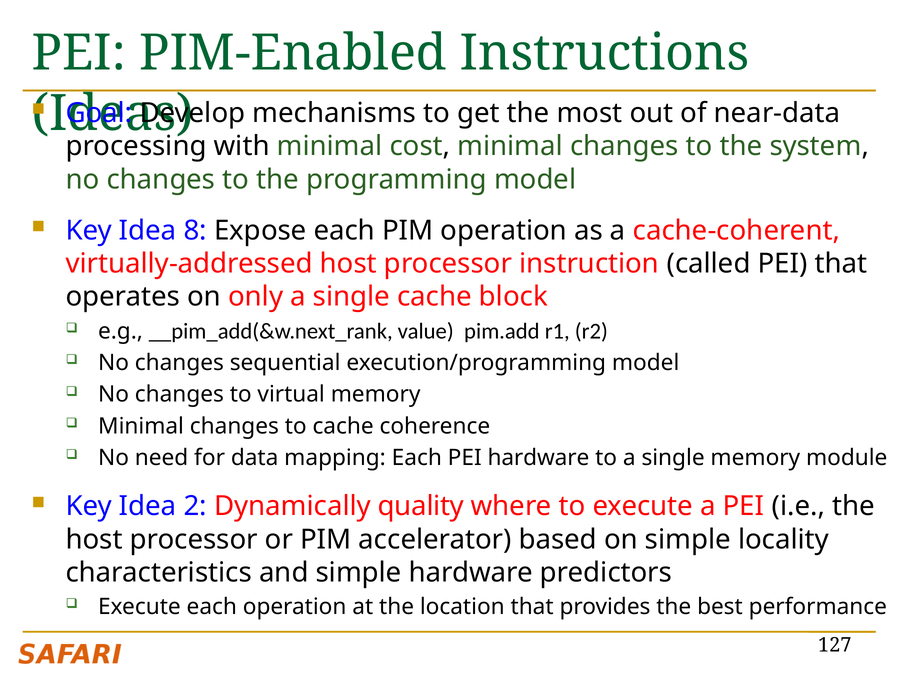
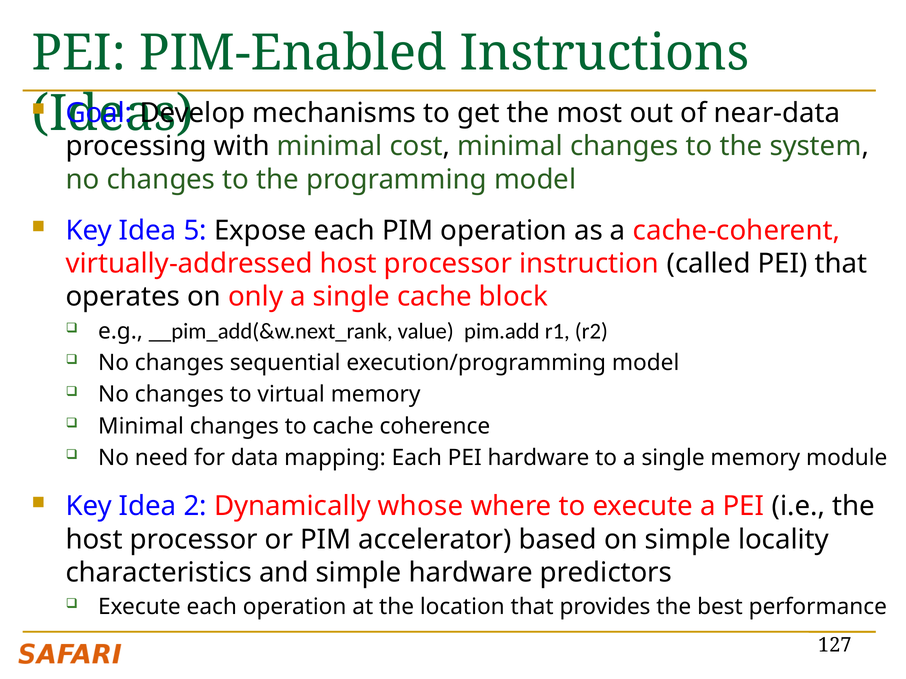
8: 8 -> 5 (195, 231)
quality: quality -> whose (421, 507)
